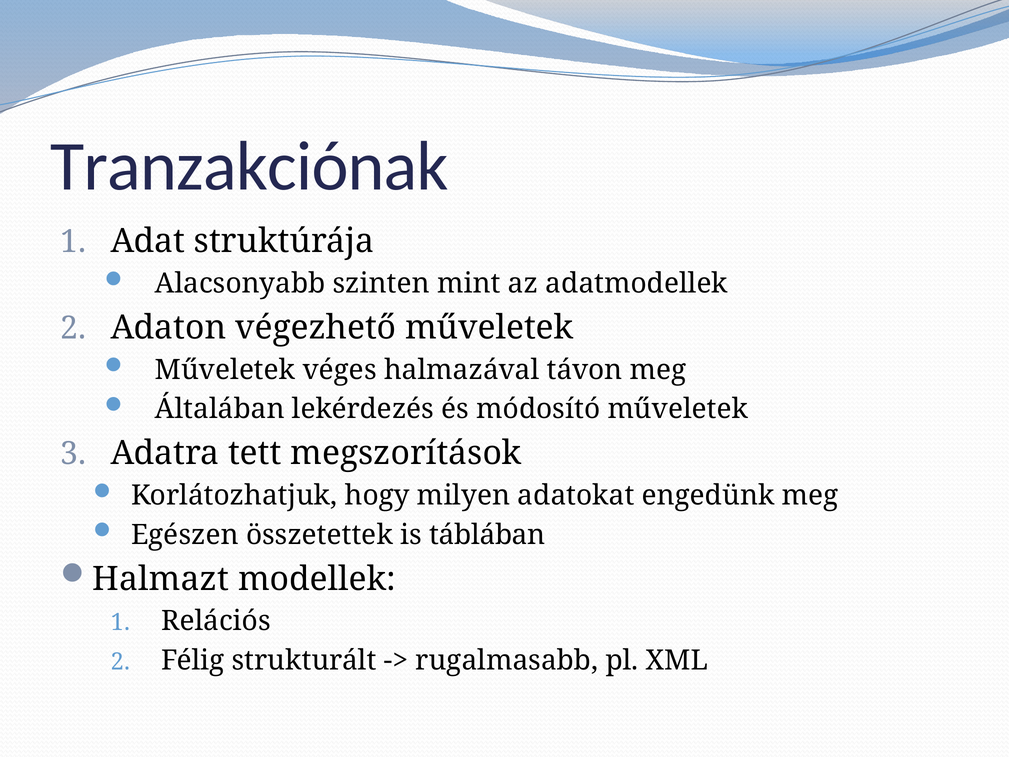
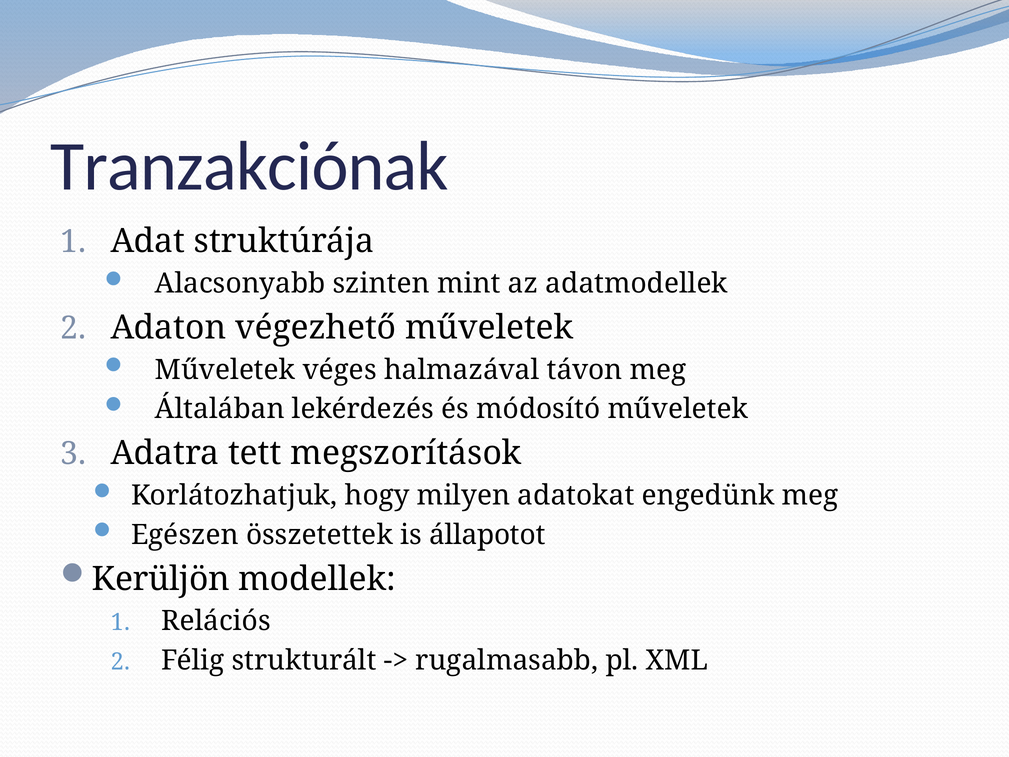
táblában: táblában -> állapotot (487, 535)
Halmazt: Halmazt -> Kerüljön (161, 579)
